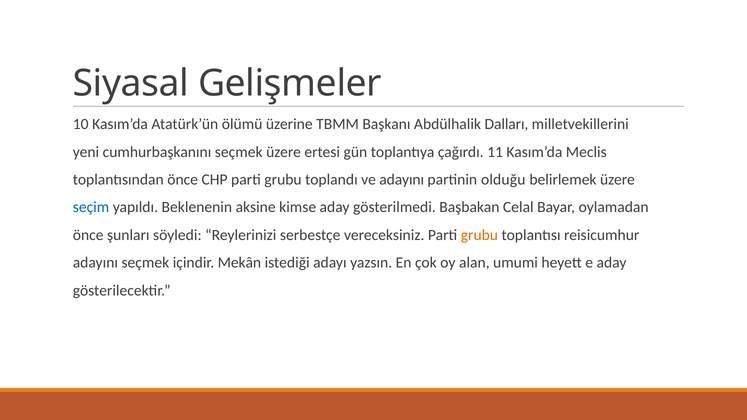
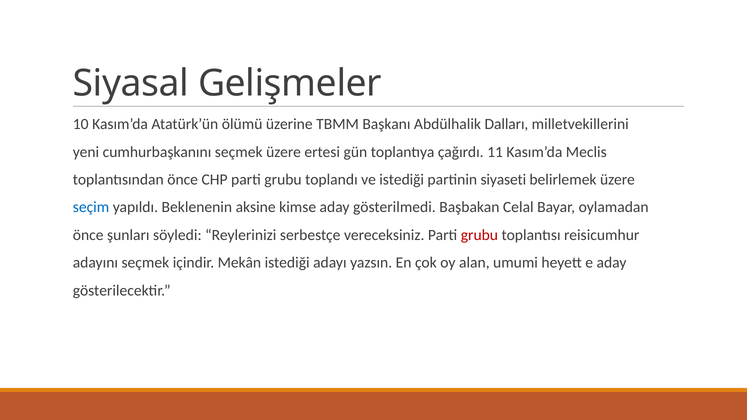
ve adayını: adayını -> istediği (402, 180)
olduğu: olduğu -> siyaseti (503, 180)
grubu colour: orange -> red (479, 235)
